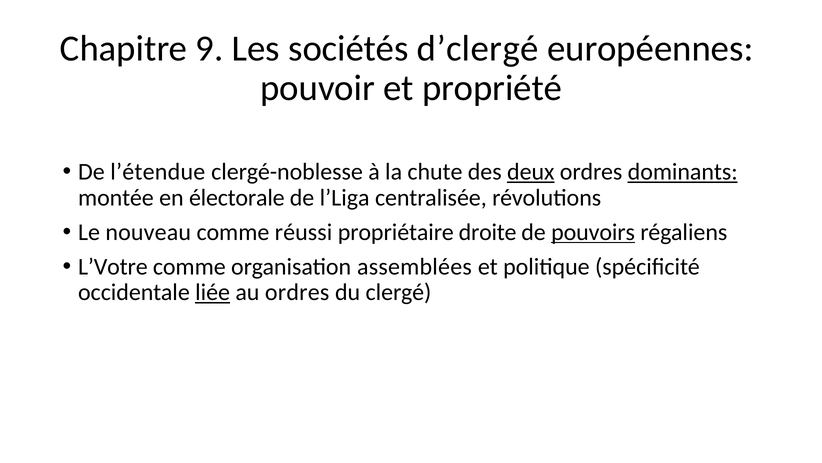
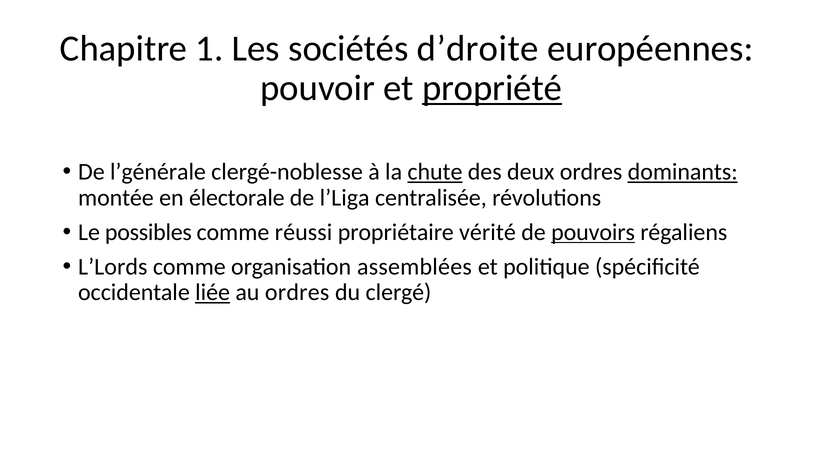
9: 9 -> 1 (209, 48)
d’clergé: d’clergé -> d’droite (478, 48)
propriété underline: none -> present (492, 88)
l’étendue: l’étendue -> l’générale (158, 172)
chute underline: none -> present (435, 172)
deux underline: present -> none (531, 172)
nouveau: nouveau -> possibles (148, 232)
droite: droite -> vérité (487, 232)
L’Votre: L’Votre -> L’Lords (113, 266)
